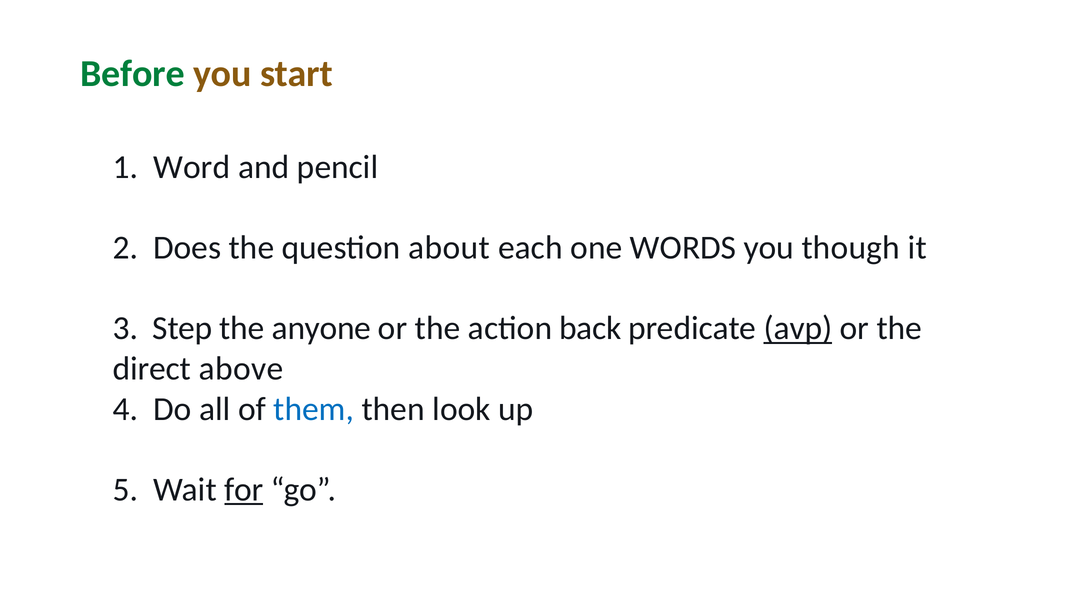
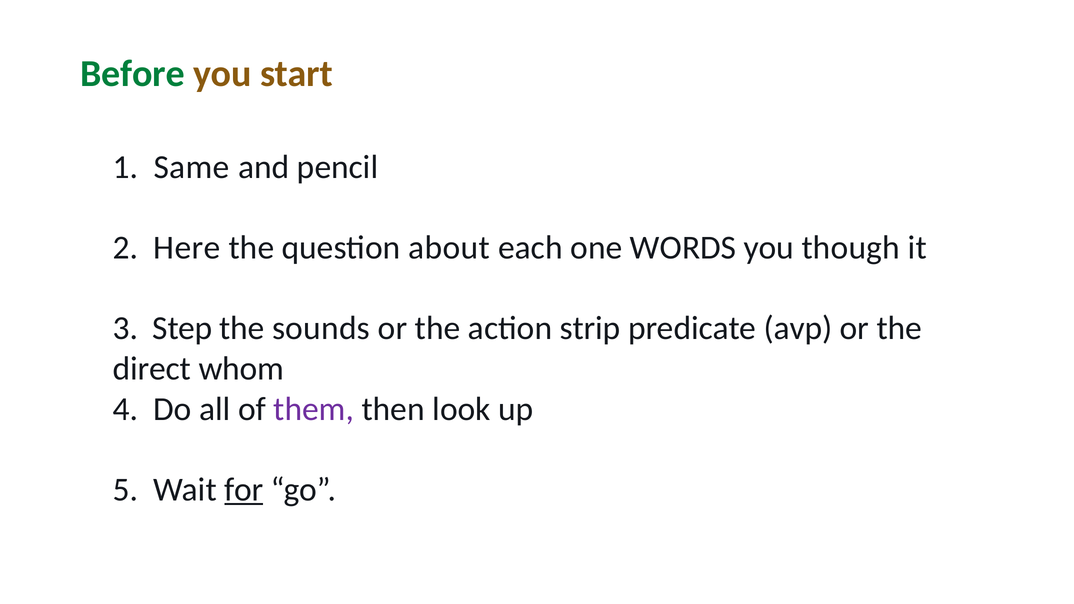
Word: Word -> Same (192, 167)
Does: Does -> Here (187, 248)
anyone: anyone -> sounds (321, 328)
back: back -> strip (590, 328)
avp underline: present -> none (798, 328)
above: above -> whom (241, 369)
them colour: blue -> purple (314, 409)
